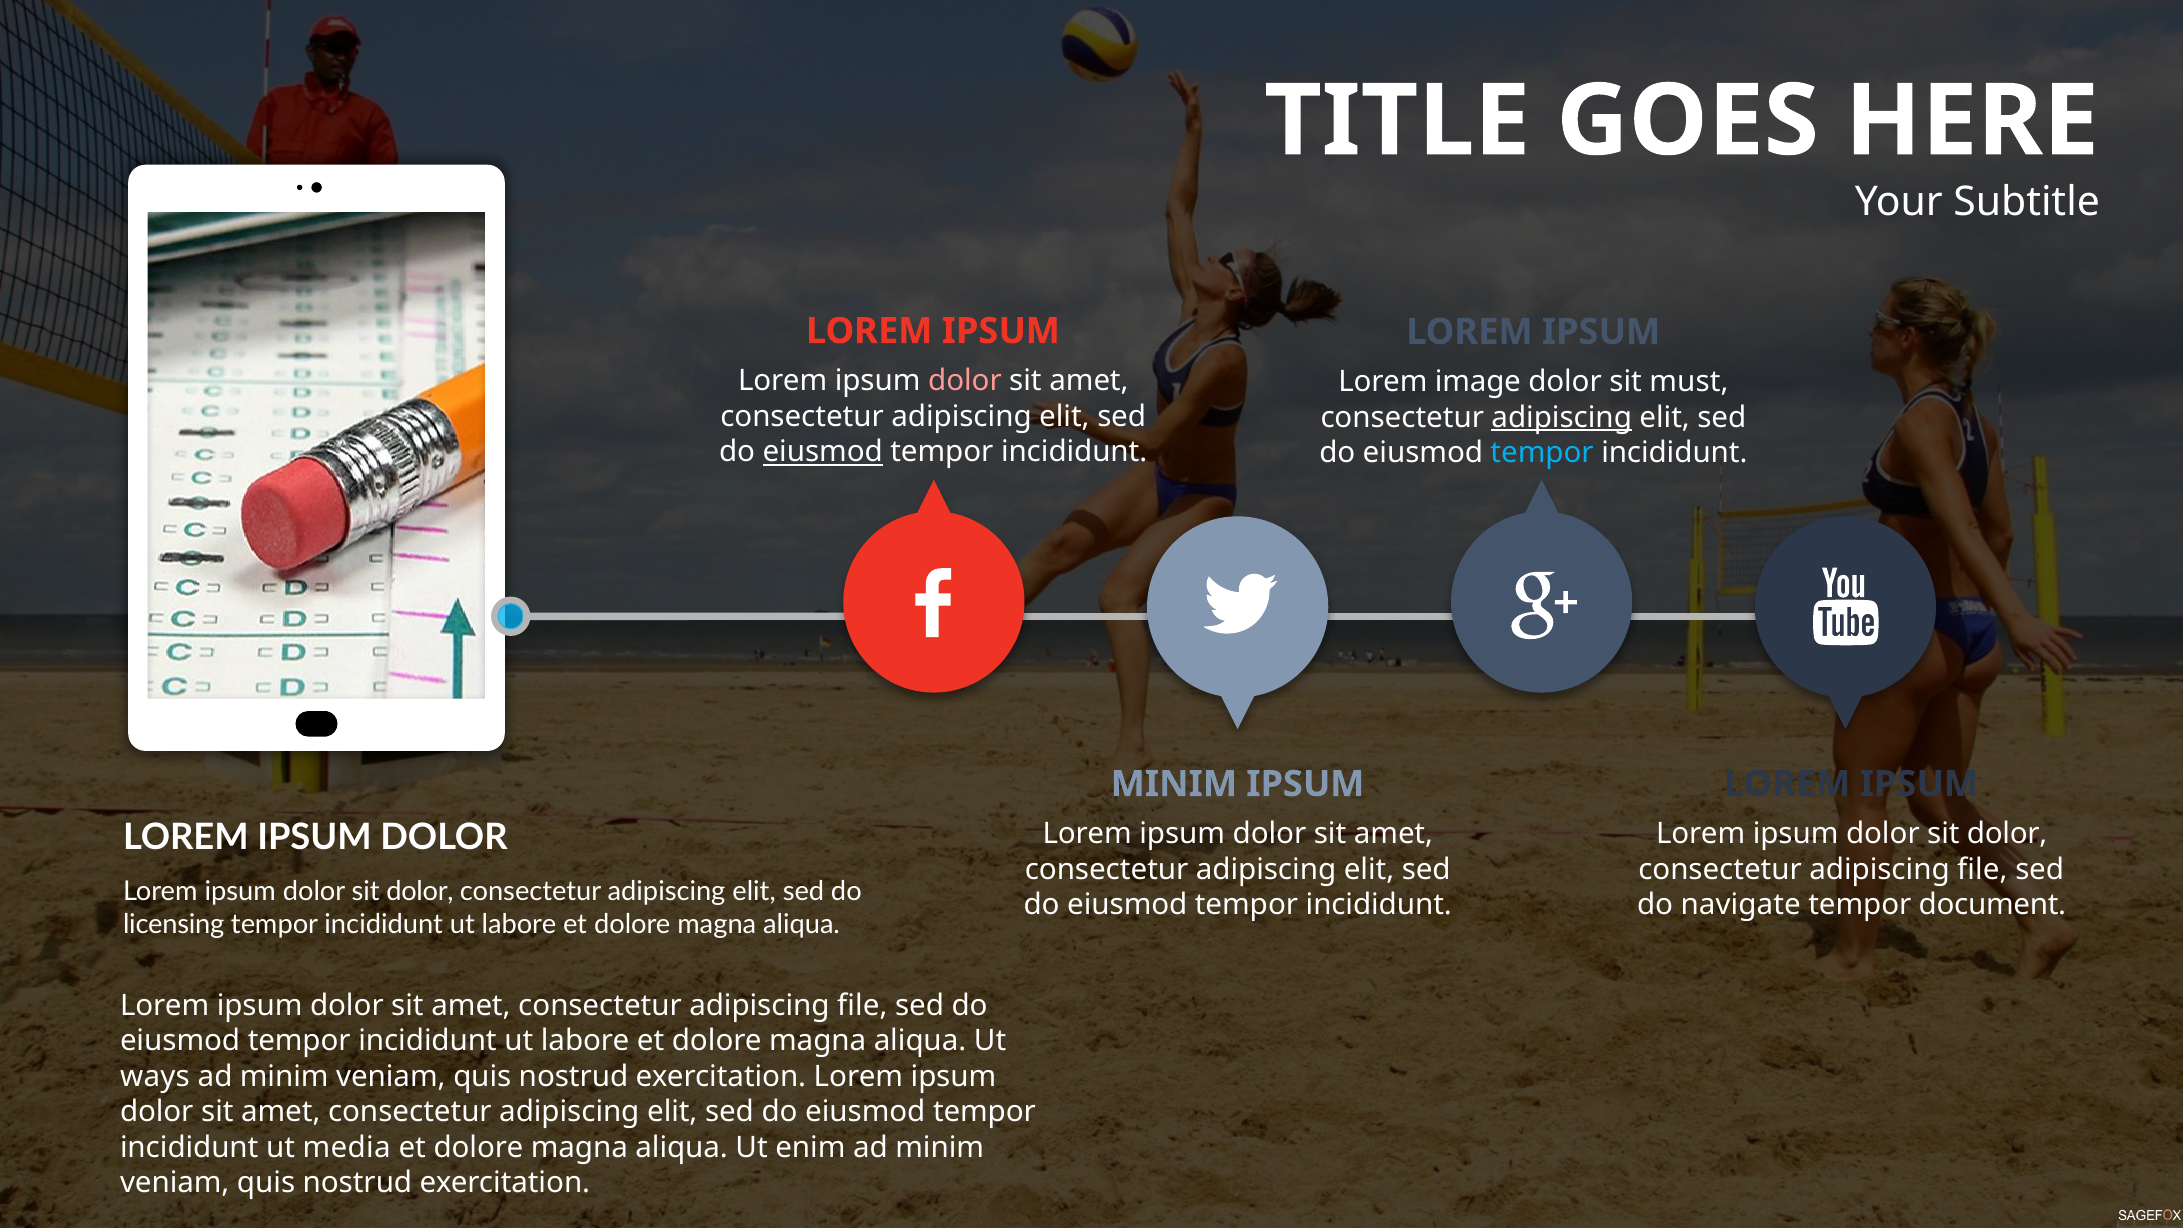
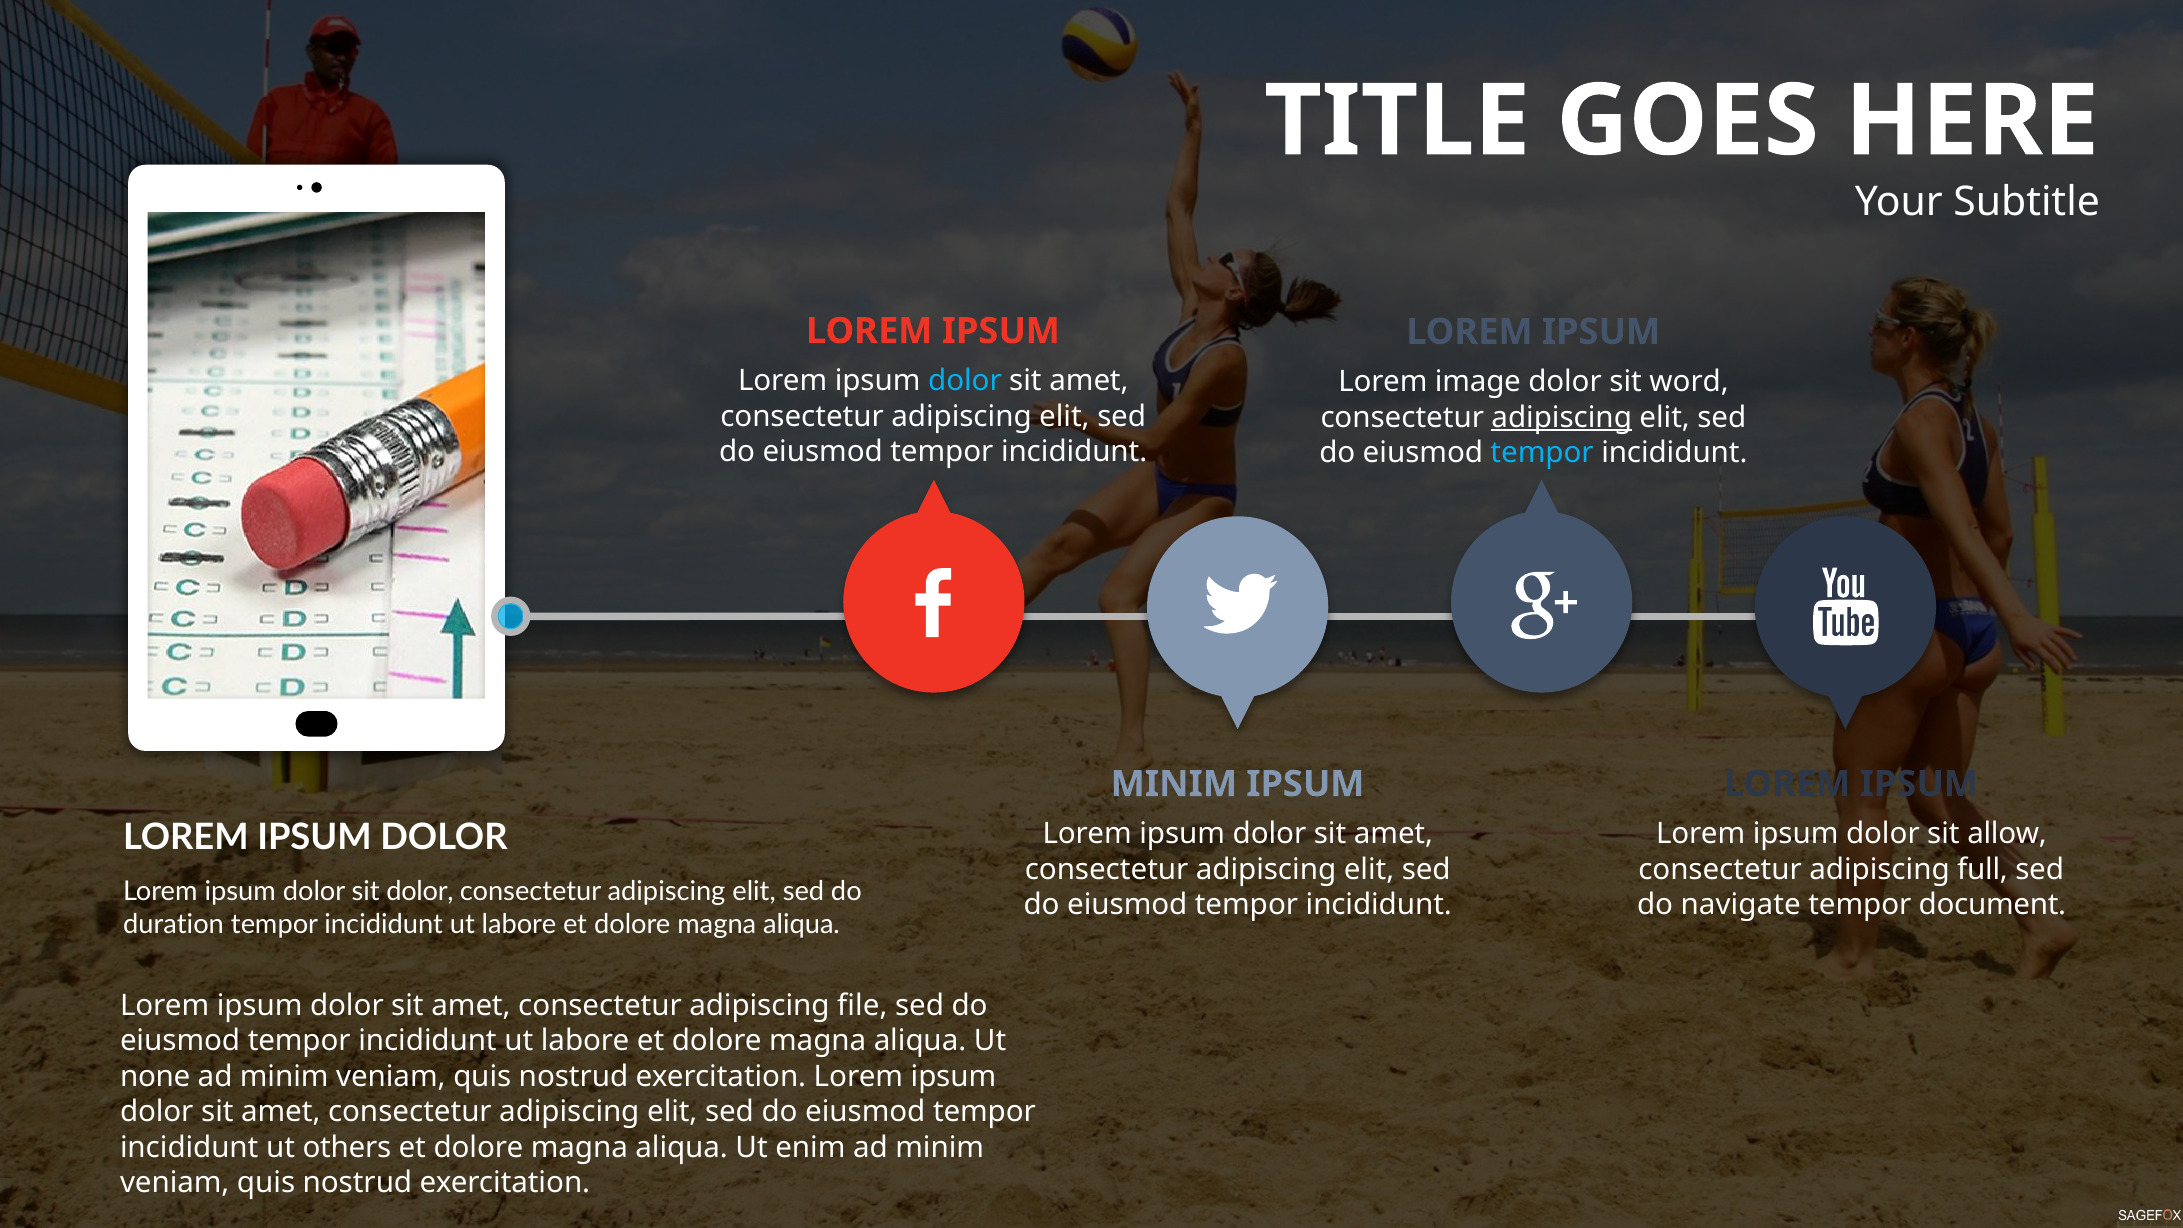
dolor colour: pink -> light blue (965, 381)
must: must -> word (1689, 382)
eiusmod underline: present -> none (823, 452)
dolor: dolor -> allow (2007, 834)
file: file -> full (1983, 870)
licensing: licensing -> duration (174, 924)
ways: ways -> none (155, 1077)
media: media -> others (347, 1148)
